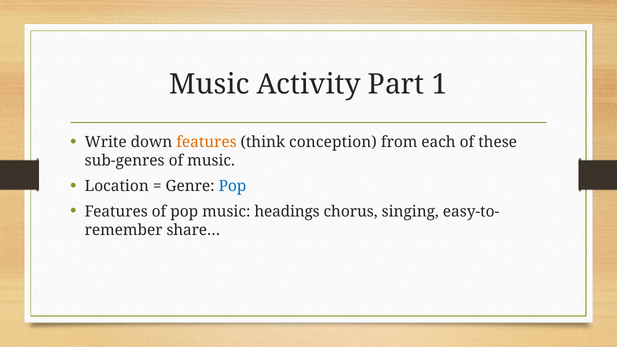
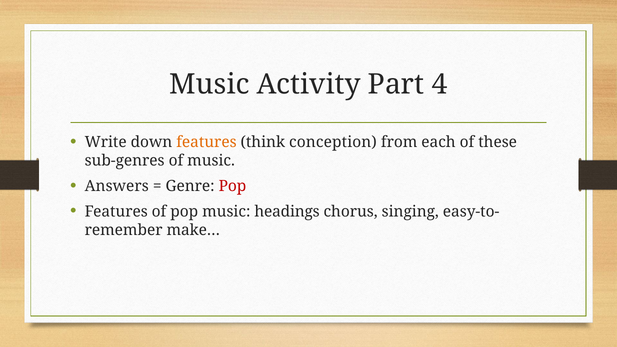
1: 1 -> 4 (439, 85)
Location: Location -> Answers (117, 186)
Pop colour: blue -> red (232, 186)
share…: share… -> make… (193, 230)
